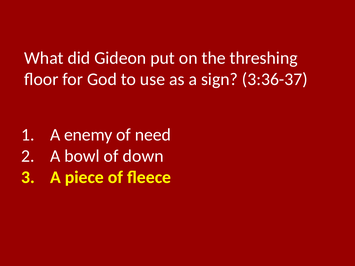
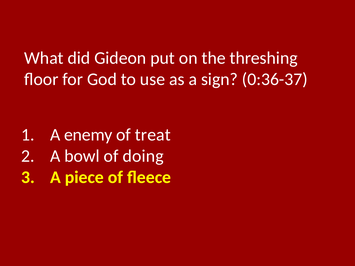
3:36-37: 3:36-37 -> 0:36-37 (275, 79)
need: need -> treat (153, 135)
down: down -> doing (143, 156)
